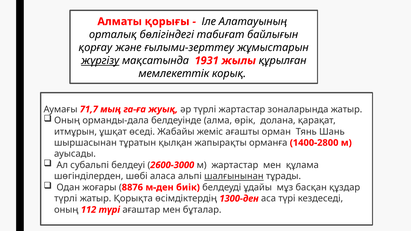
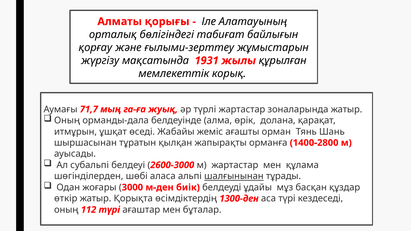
жүргізу underline: present -> none (100, 61)
8876: 8876 -> 3000 (132, 188)
түрлі: түрлі -> өткір (66, 199)
